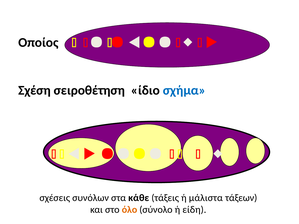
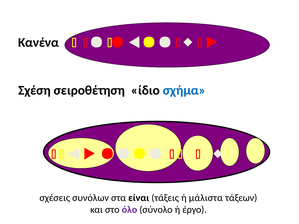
Οποίος: Οποίος -> Κανένα (38, 43)
κάθε: κάθε -> είναι (139, 198)
όλο colour: orange -> purple (130, 210)
είδη: είδη -> έργο (194, 210)
